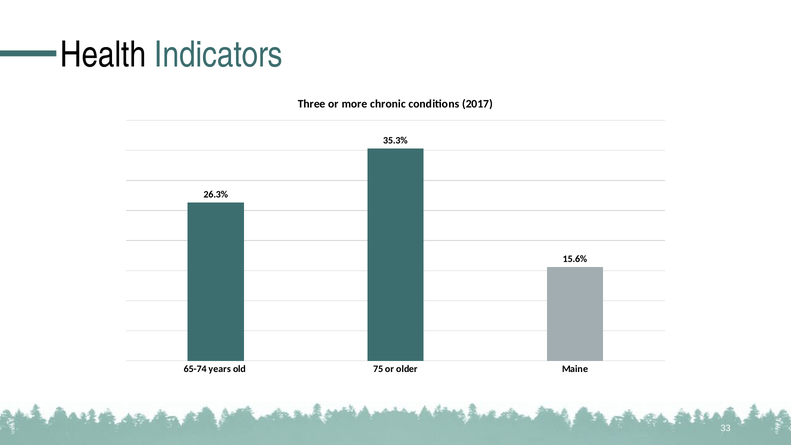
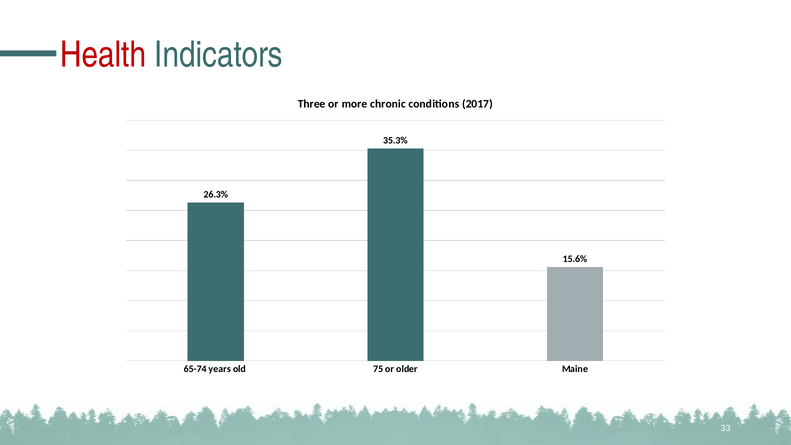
Health colour: black -> red (103, 55)
